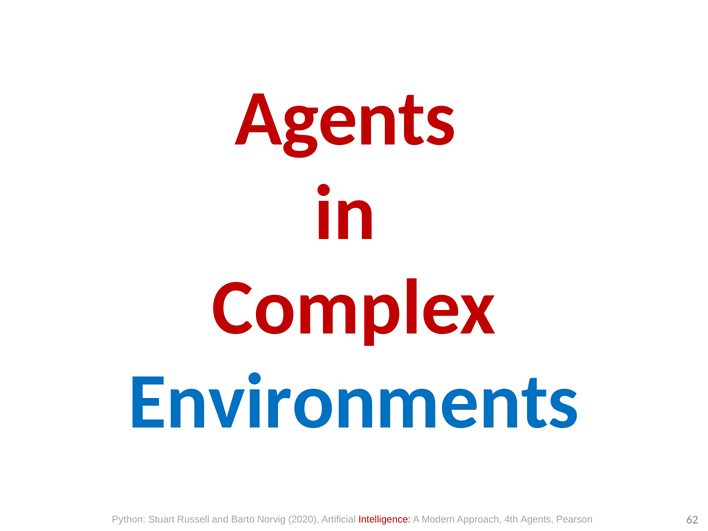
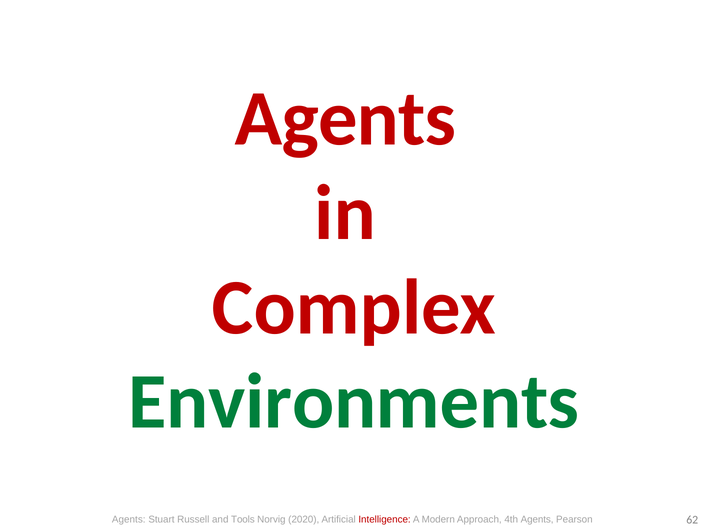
Environments colour: blue -> green (354, 402)
Python: Python -> Agents (129, 519)
Barto: Barto -> Tools (243, 519)
